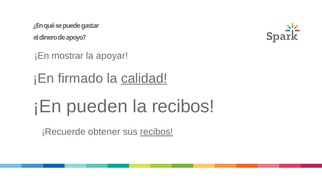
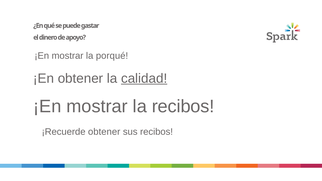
apoyar: apoyar -> porqué (112, 56)
¡En firmado: firmado -> obtener (80, 78)
pueden: pueden -> mostrar (97, 106)
recibos underline: present -> none (157, 132)
